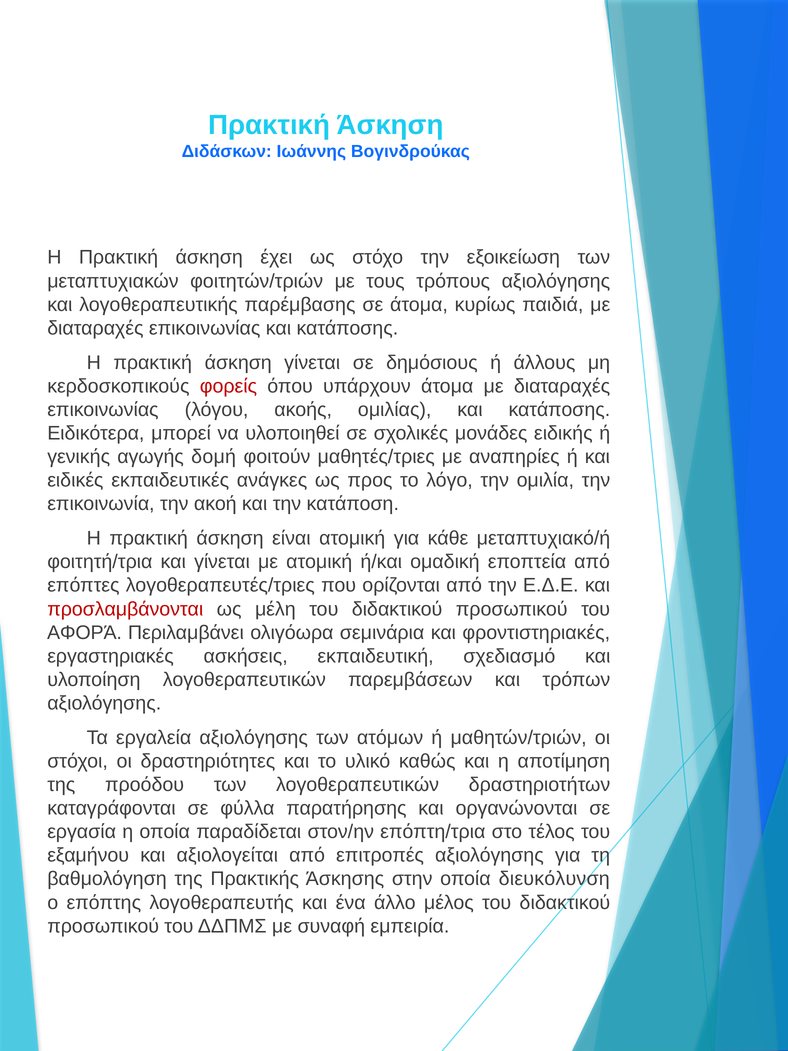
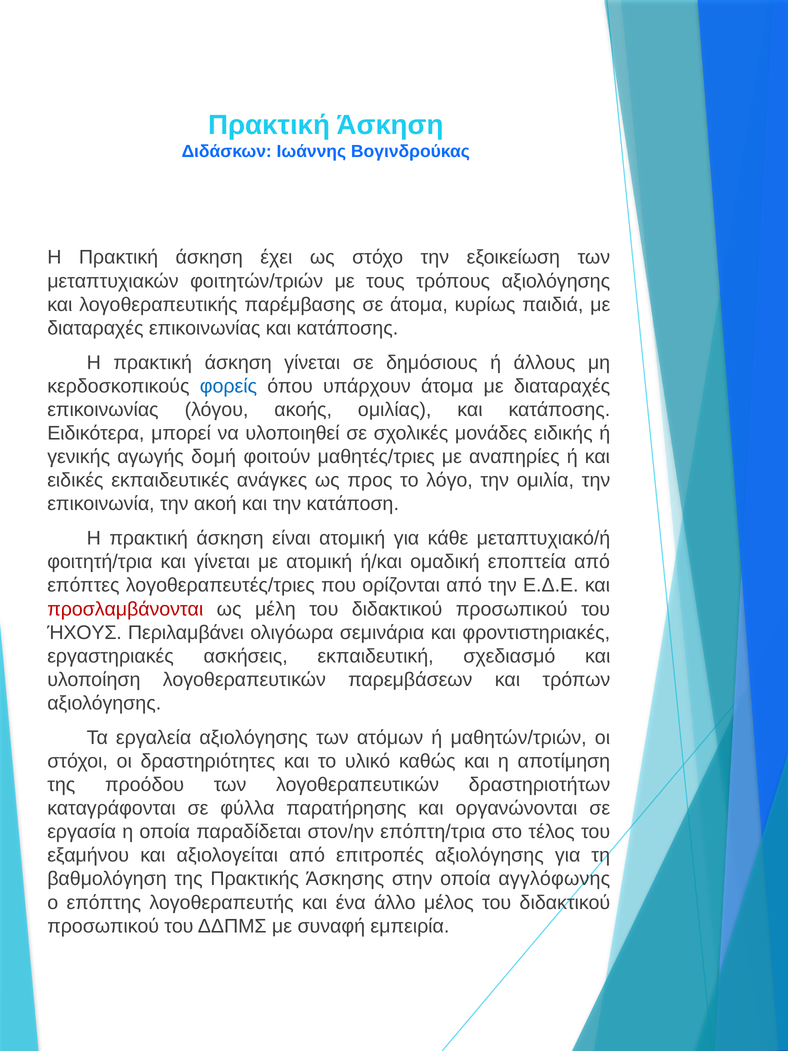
φορείς colour: red -> blue (228, 386)
ΑΦΟΡΆ: ΑΦΟΡΆ -> ΉΧΟΥΣ (84, 632)
διευκόλυνση: διευκόλυνση -> αγγλόφωνης (554, 879)
